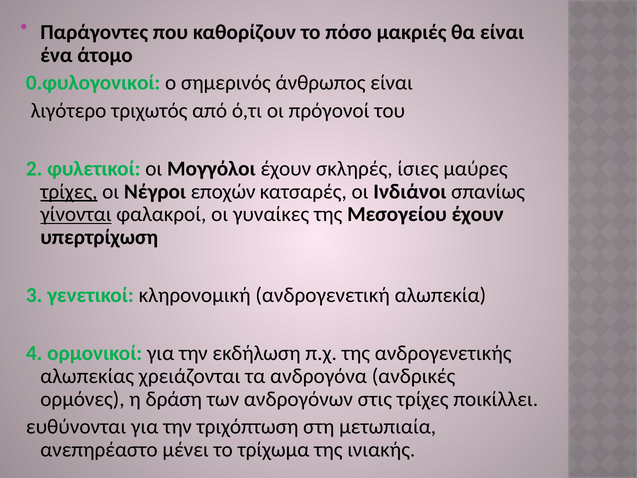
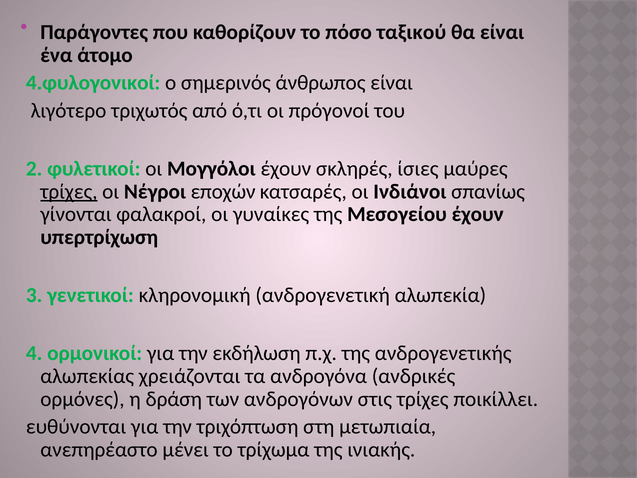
μακριές: μακριές -> ταξικού (411, 32)
0.φυλογονικοί: 0.φυλογονικοί -> 4.φυλογονικοί (93, 83)
γίνονται underline: present -> none (76, 214)
